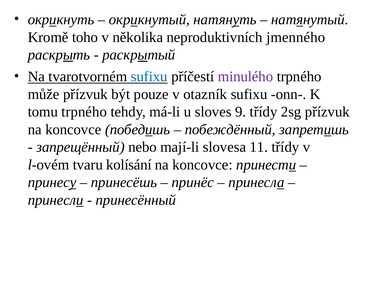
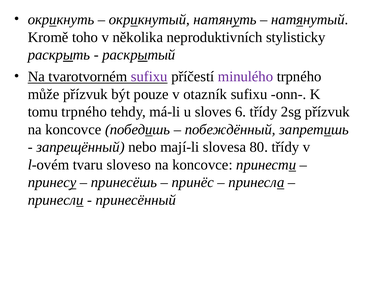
jmenného: jmenného -> stylisticky (296, 37)
sufixu colour: blue -> purple (149, 77)
9: 9 -> 6 (241, 112)
11: 11 -> 80 (259, 147)
kolísání: kolísání -> sloveso (129, 165)
